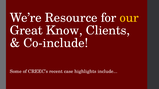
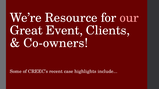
our colour: yellow -> pink (129, 18)
Know: Know -> Event (64, 31)
Co-include: Co-include -> Co-owners (56, 43)
